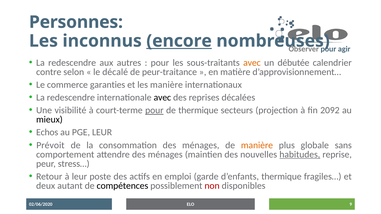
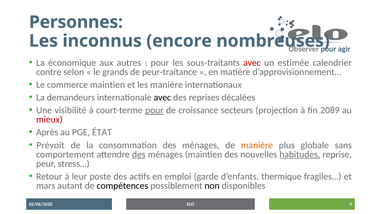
encore underline: present -> none (179, 41)
redescendre: redescendre -> économique (72, 63)
avec colour: orange -> red (252, 63)
débutée: débutée -> estimée (293, 63)
décalé: décalé -> grands (115, 72)
commerce garanties: garanties -> maintien (108, 85)
redescendre: redescendre -> demandeurs (71, 98)
de thermique: thermique -> croissance (198, 110)
2092: 2092 -> 2089 (330, 110)
mieux colour: black -> red (49, 120)
Echos: Echos -> Après (47, 133)
PGE LEUR: LEUR -> ÉTAT (102, 133)
des underline: none -> present (139, 155)
deux: deux -> mars (46, 186)
non colour: red -> black (212, 186)
